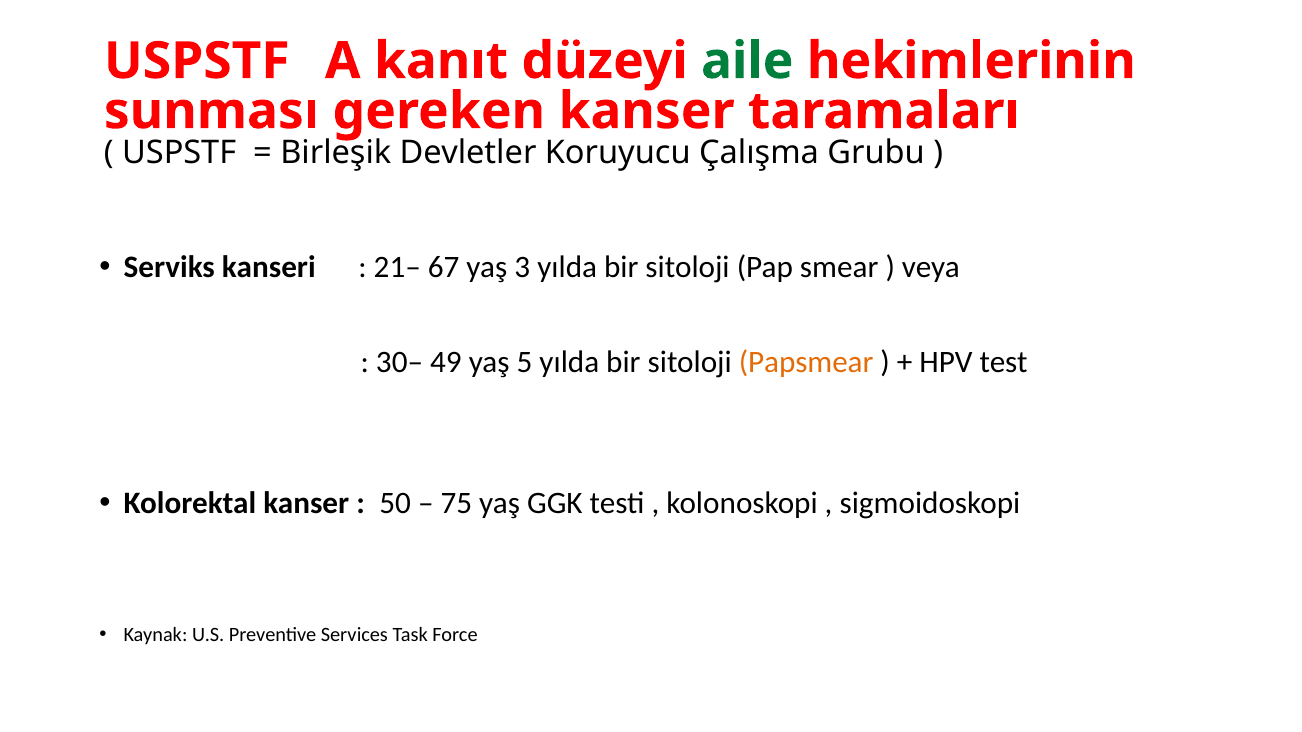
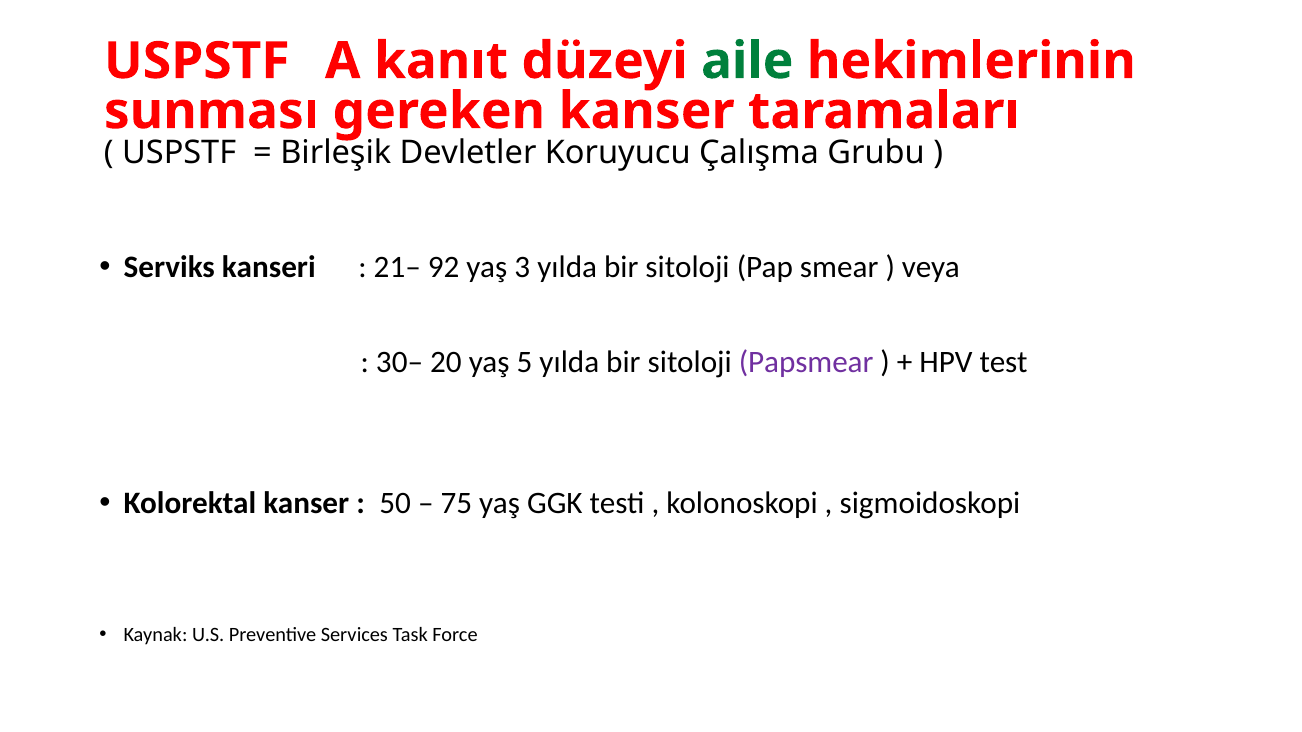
67: 67 -> 92 (444, 267)
49: 49 -> 20 (446, 362)
Papsmear colour: orange -> purple (806, 362)
